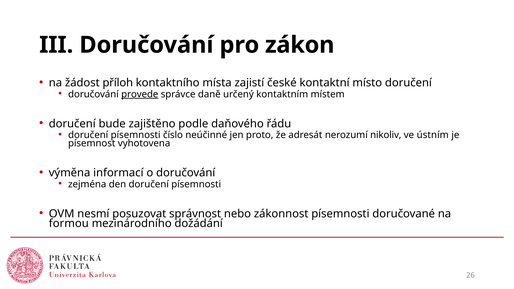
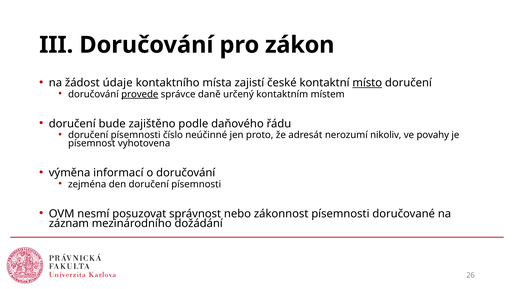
příloh: příloh -> údaje (118, 83)
místo underline: none -> present (367, 83)
ústním: ústním -> povahy (433, 135)
formou: formou -> záznam (69, 224)
